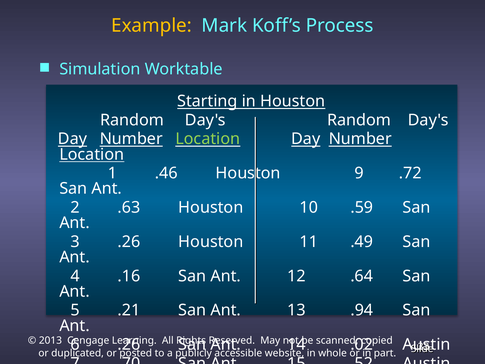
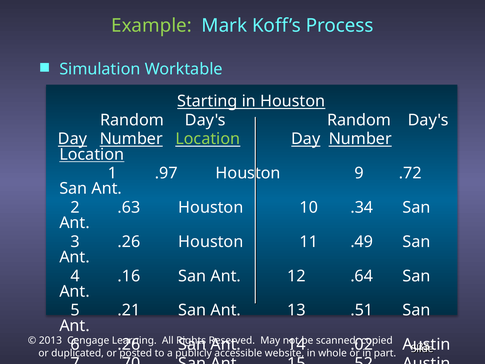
Example colour: yellow -> light green (152, 26)
.46: .46 -> .97 (166, 173)
.59: .59 -> .34 (362, 207)
.94: .94 -> .51 (362, 310)
